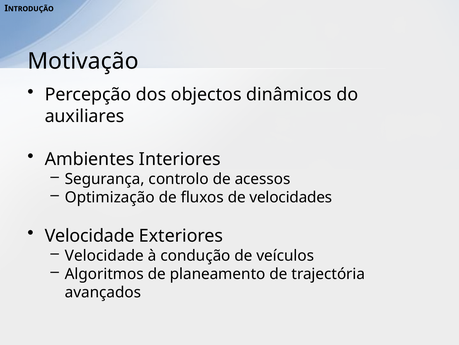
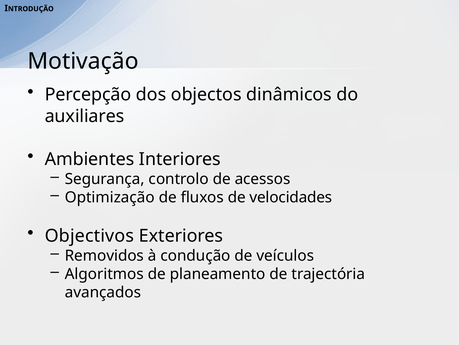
Velocidade: Velocidade -> Objectivos (89, 235)
Velocidade: Velocidade -> Removidos (104, 255)
